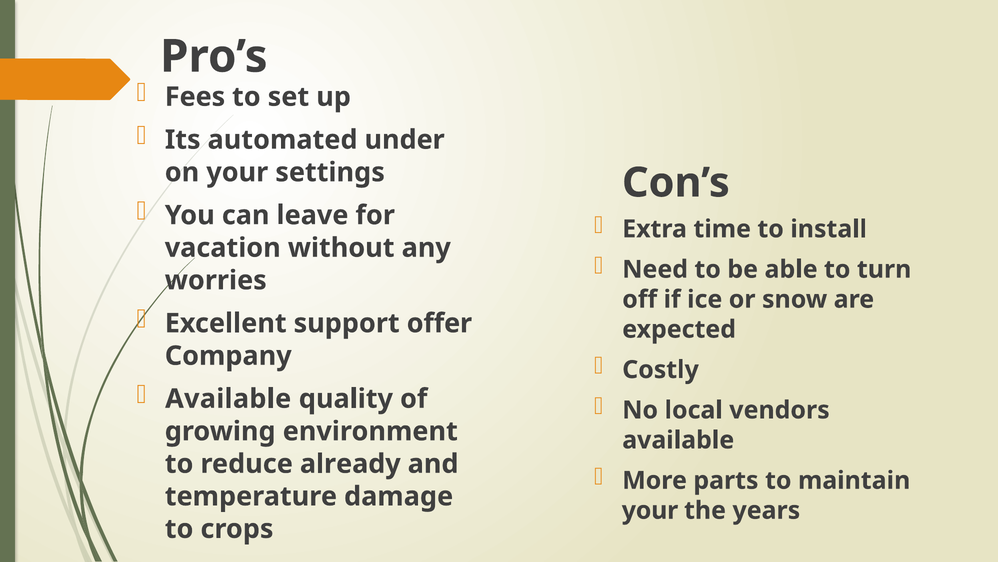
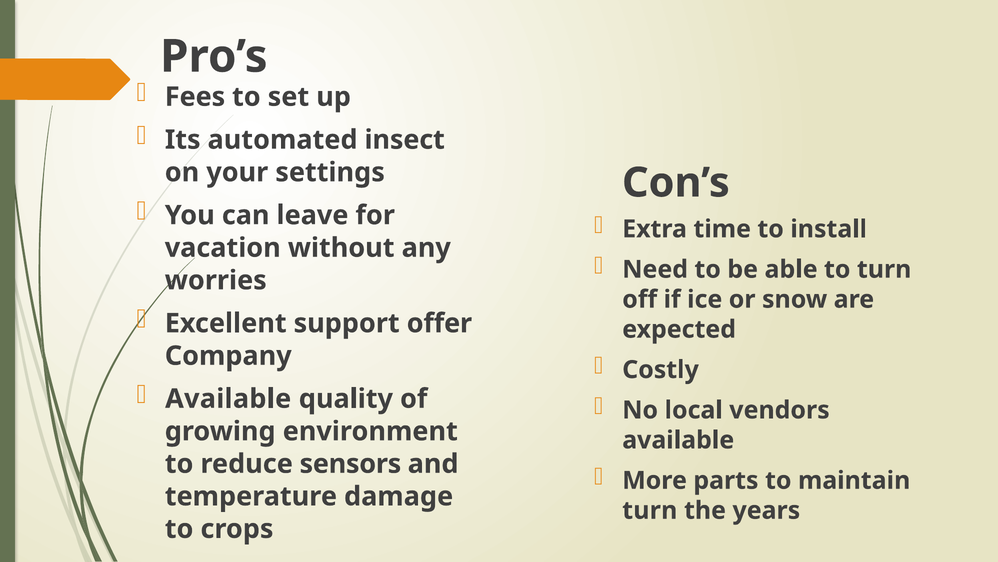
under: under -> insect (405, 140)
already: already -> sensors (350, 463)
your: your -> turn (650, 510)
